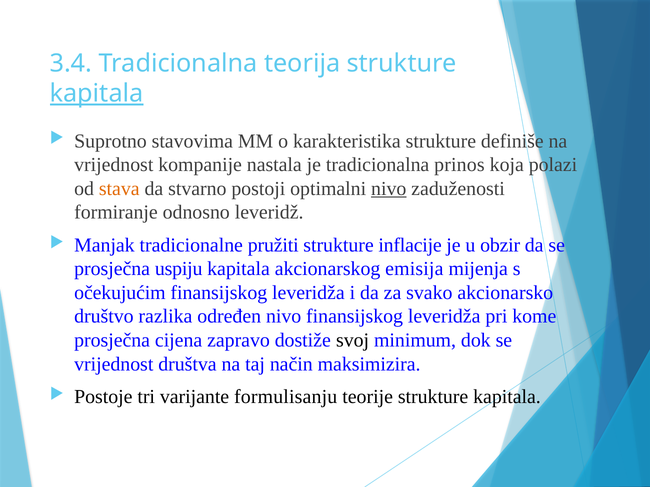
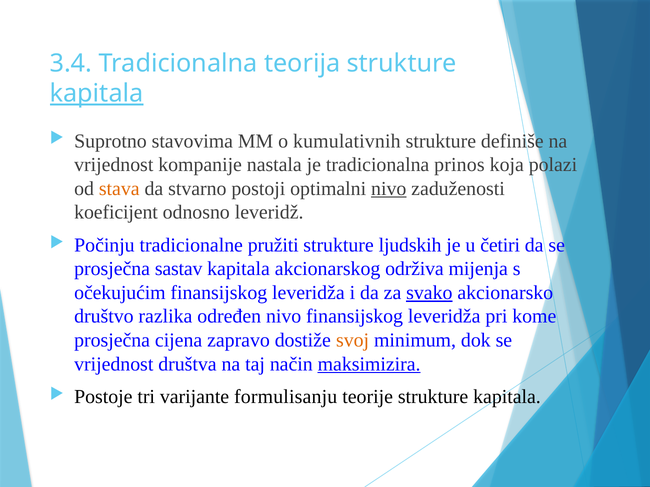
karakteristika: karakteristika -> kumulativnih (347, 141)
formiranje: formiranje -> koeficijent (116, 213)
Manjak: Manjak -> Počinju (104, 245)
inflacije: inflacije -> ljudskih (410, 245)
obzir: obzir -> četiri (500, 245)
uspiju: uspiju -> sastav (179, 269)
emisija: emisija -> održiva (414, 269)
svako underline: none -> present (429, 293)
svoj colour: black -> orange (353, 341)
maksimizira underline: none -> present (369, 364)
